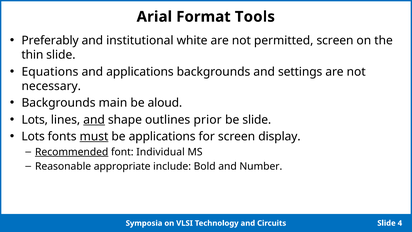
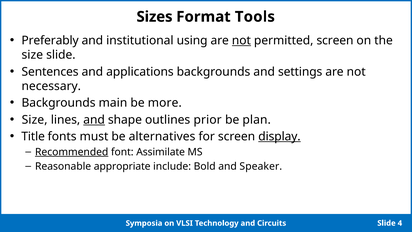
Arial: Arial -> Sizes (155, 17)
white: white -> using (192, 40)
not underline: none -> present (241, 40)
thin: thin -> size (32, 55)
Equations: Equations -> Sentences (50, 72)
aloud: aloud -> more (165, 103)
Lots: Lots -> Size (35, 120)
be slide: slide -> plan (257, 120)
Lots: Lots -> Title (33, 136)
must underline: present -> none (94, 136)
be applications: applications -> alternatives (162, 136)
display underline: none -> present (279, 136)
Individual: Individual -> Assimilate (161, 152)
Number: Number -> Speaker (261, 166)
